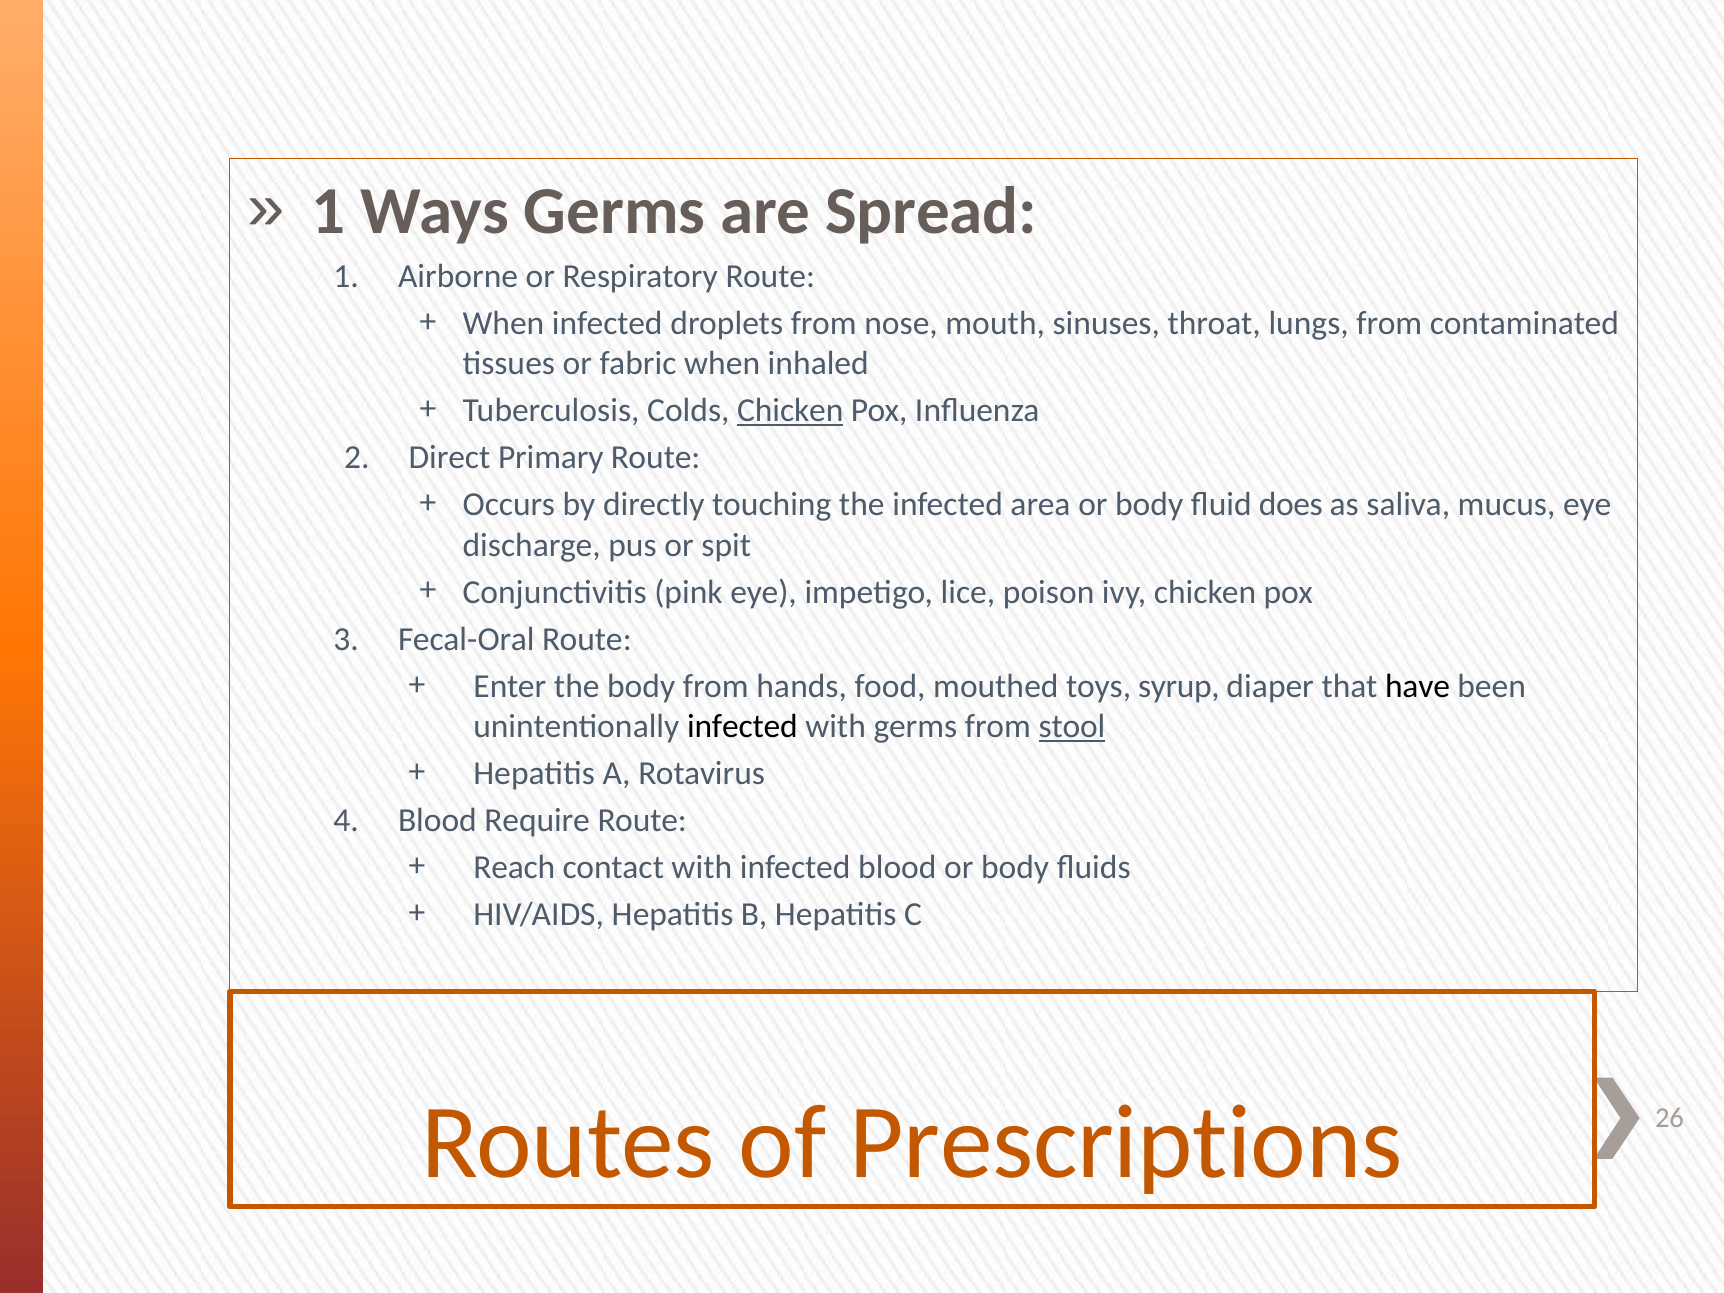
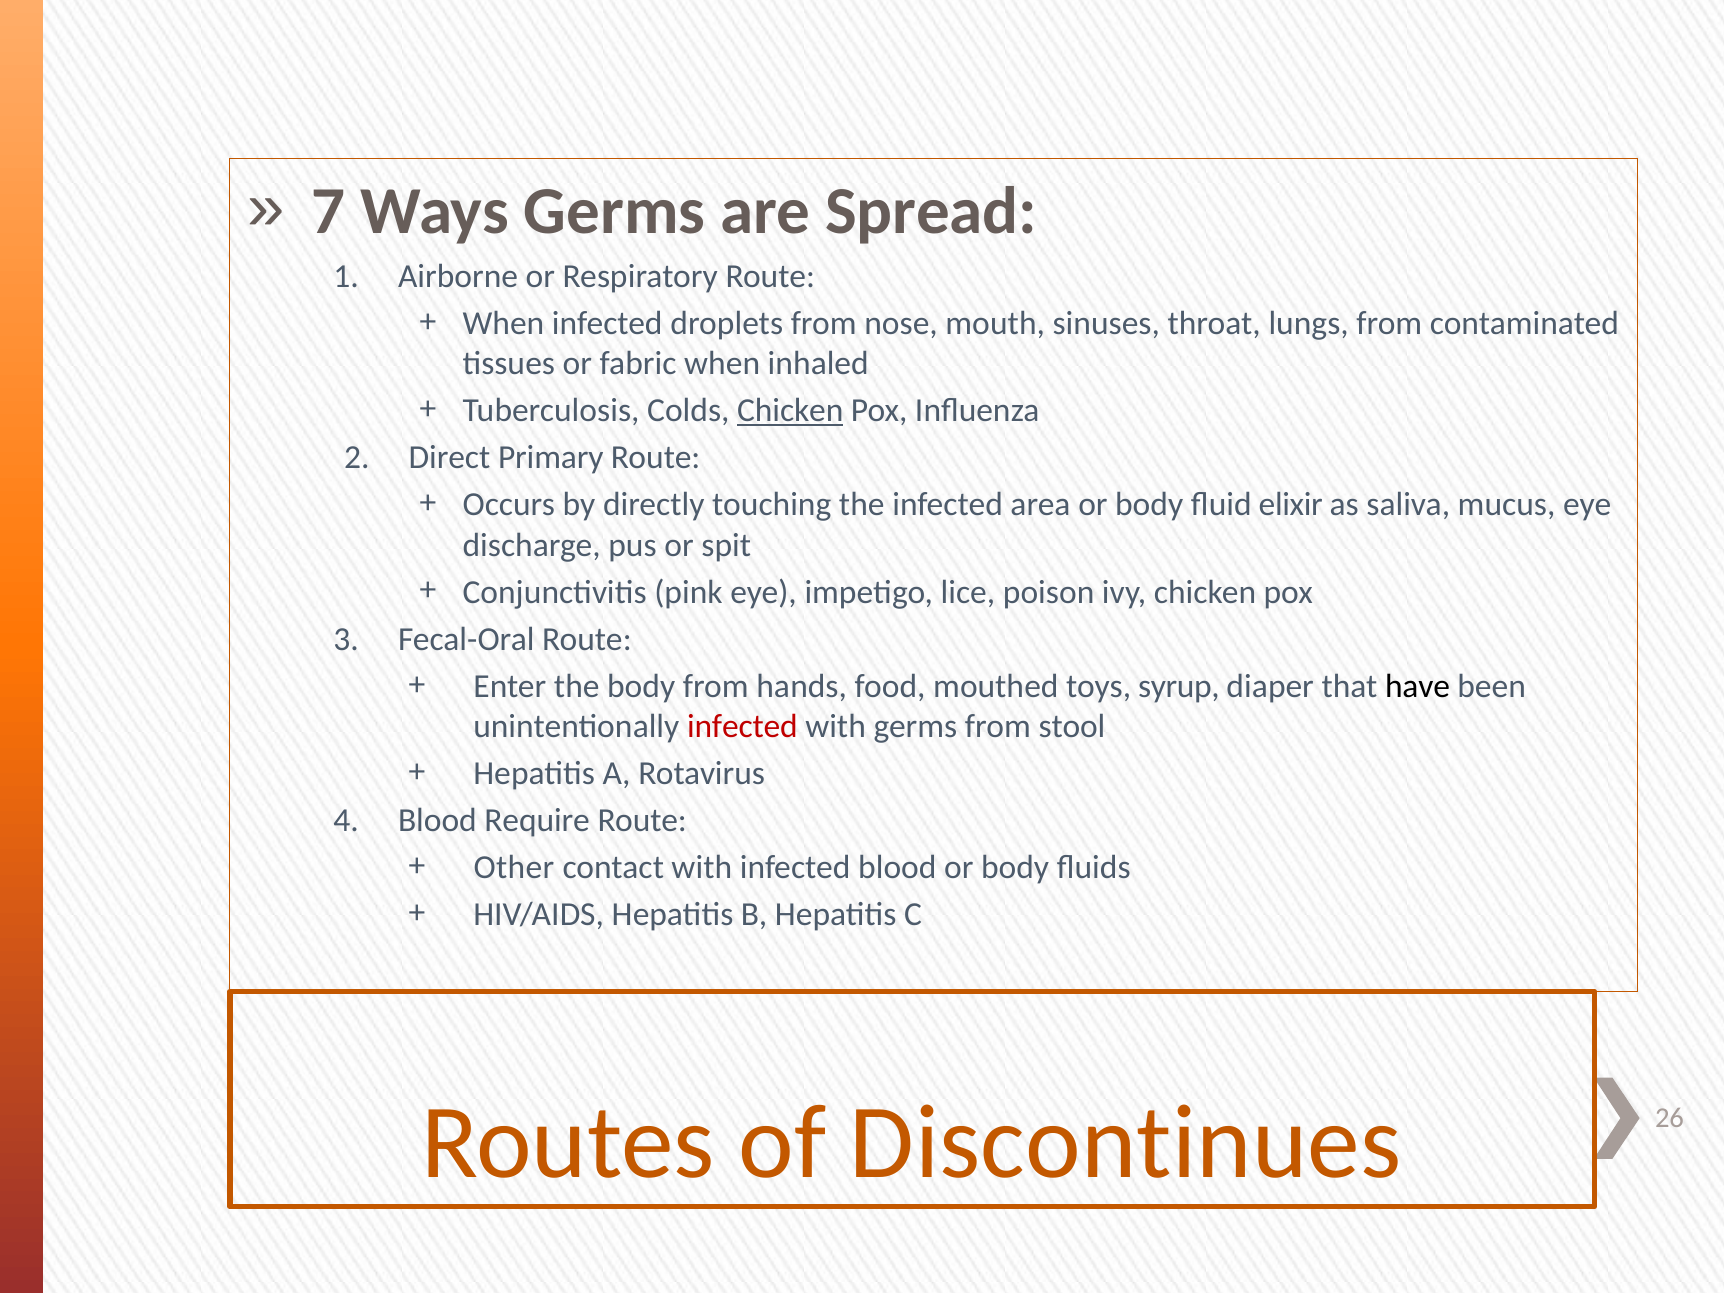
1: 1 -> 7 (329, 211)
does: does -> elixir (1291, 505)
infected colour: black -> red (742, 726)
stool underline: present -> none (1072, 726)
Reach: Reach -> Other (514, 867)
Prescriptions: Prescriptions -> Discontinues (1126, 1142)
